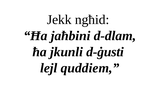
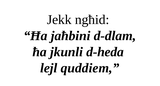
d-ġusti: d-ġusti -> d-heda (105, 52)
